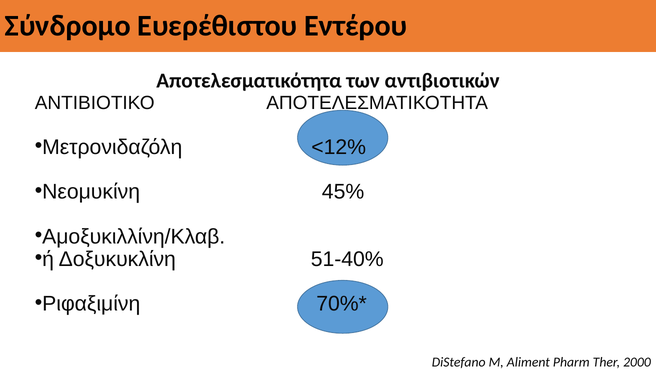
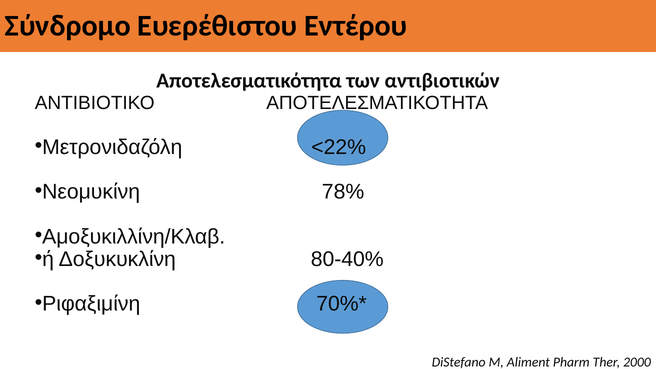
<12%: <12% -> <22% (339, 147)
45%: 45% -> 78% (343, 192)
51-40%: 51-40% -> 80-40% (347, 259)
